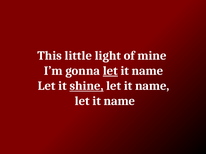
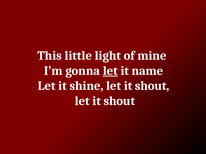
shine underline: present -> none (87, 86)
name: name -> shout (152, 86)
name: name -> shout (119, 101)
